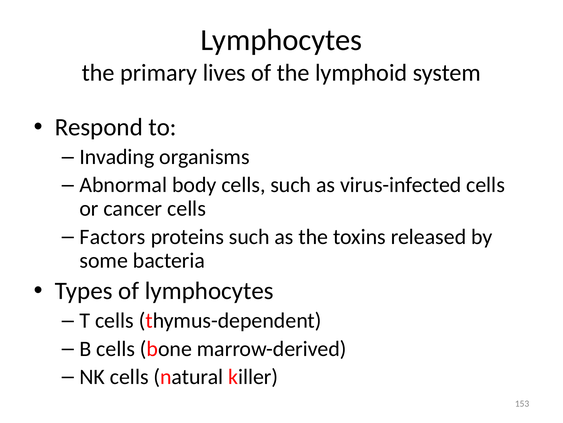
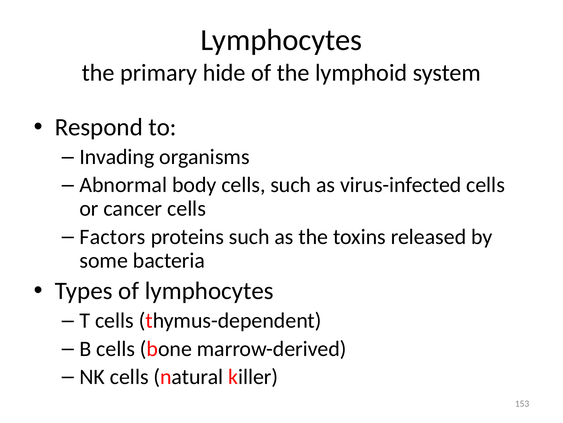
lives: lives -> hide (224, 73)
